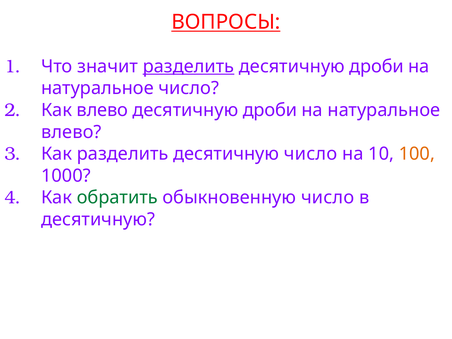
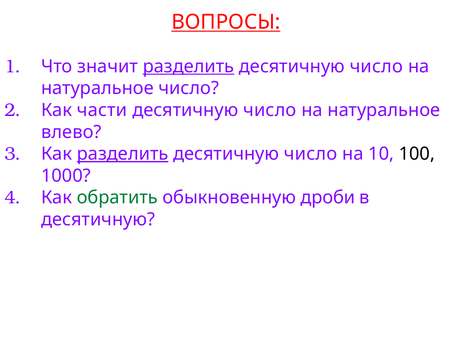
дроби: дроби -> число (376, 66)
Как влево: влево -> части (102, 110)
дроби: дроби -> число (270, 110)
разделить underline: none -> present (123, 154)
100 colour: orange -> black (417, 154)
обыкновенную число: число -> дроби (328, 198)
